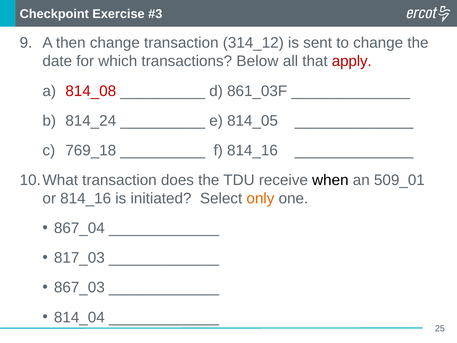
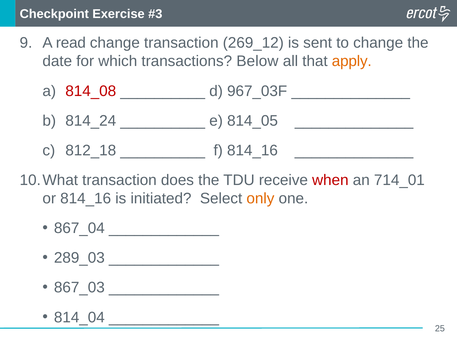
then: then -> read (71, 43)
314_12: 314_12 -> 269_12 (253, 43)
apply colour: red -> orange (352, 61)
861_03F: 861_03F -> 967_03F (257, 91)
769_18: 769_18 -> 812_18 (91, 150)
when colour: black -> red (330, 180)
509_01: 509_01 -> 714_01 (399, 180)
817_03: 817_03 -> 289_03 (79, 258)
